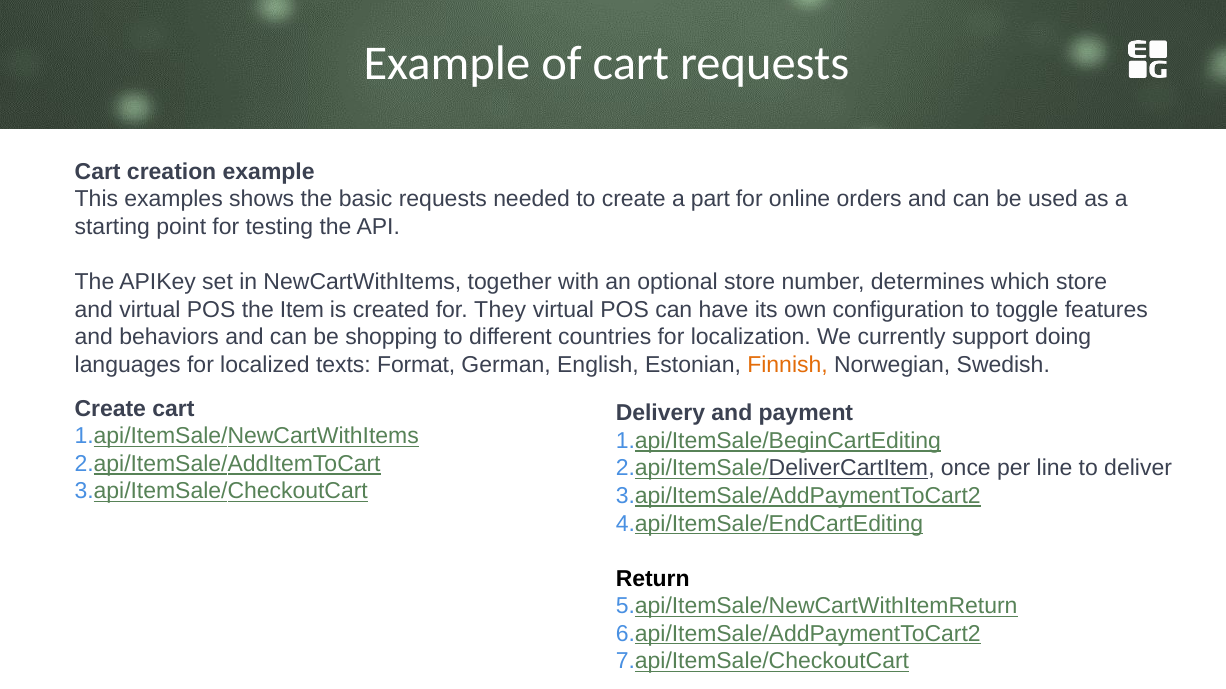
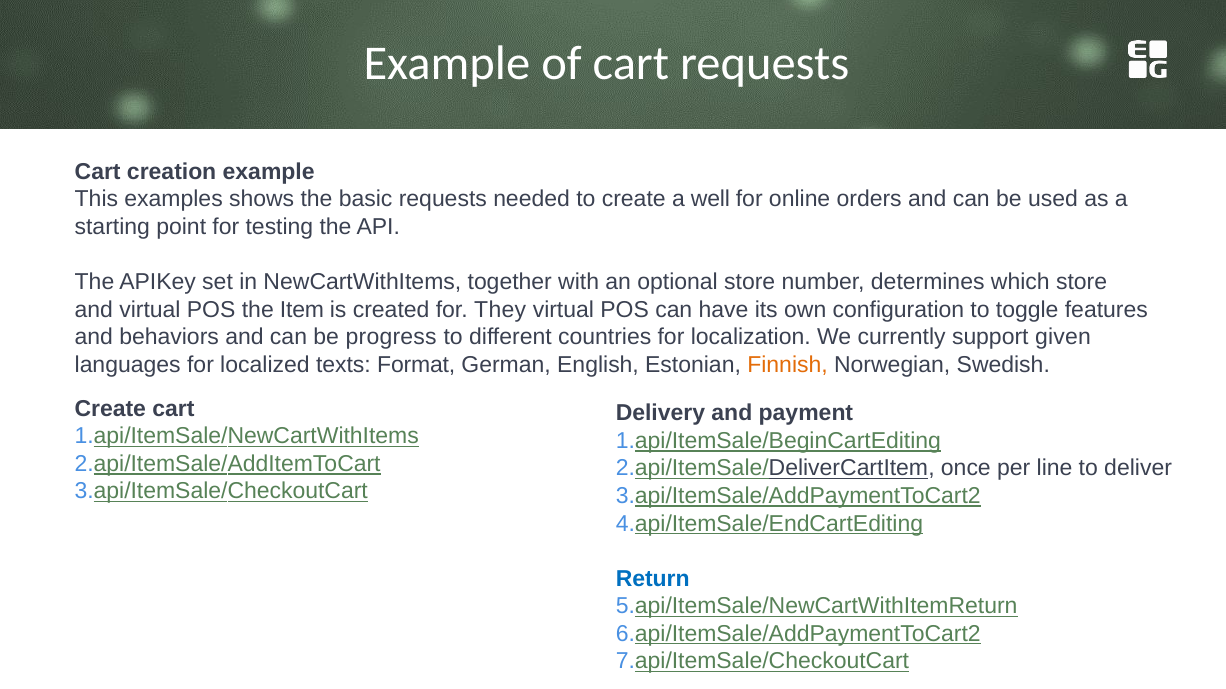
part: part -> well (710, 200)
shopping: shopping -> progress (391, 337)
doing: doing -> given (1063, 337)
Return colour: black -> blue (653, 579)
